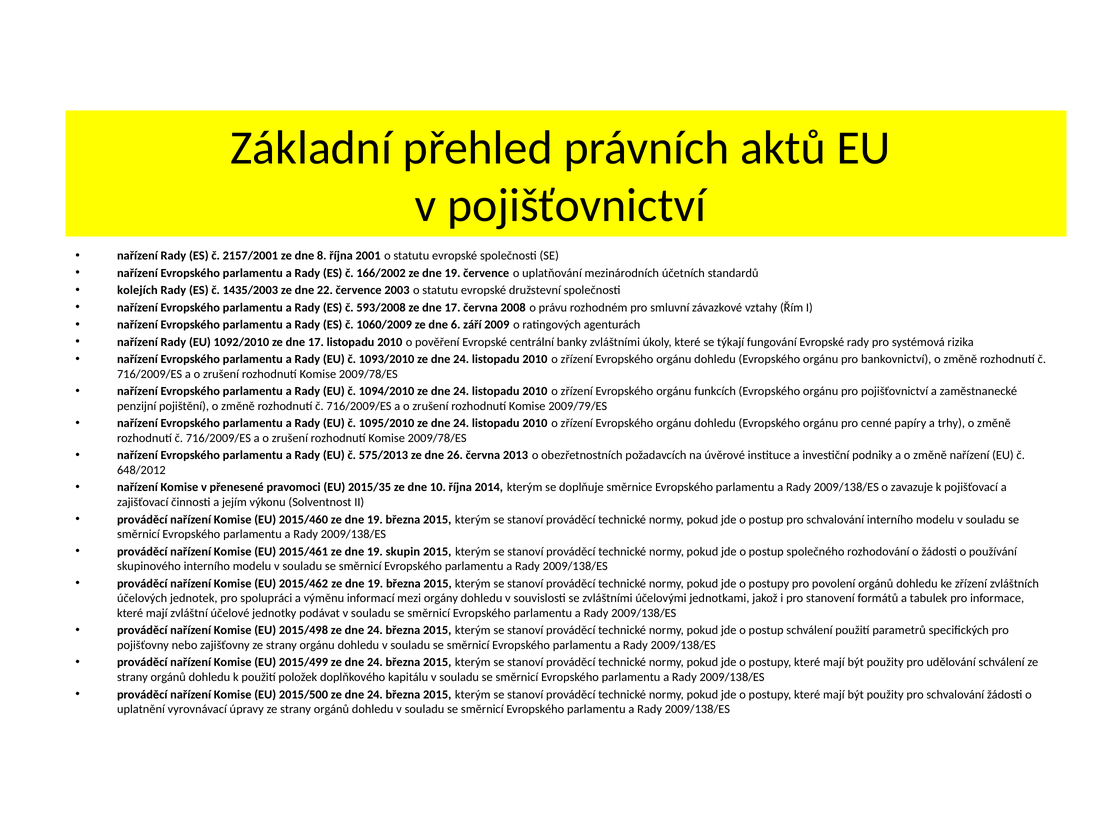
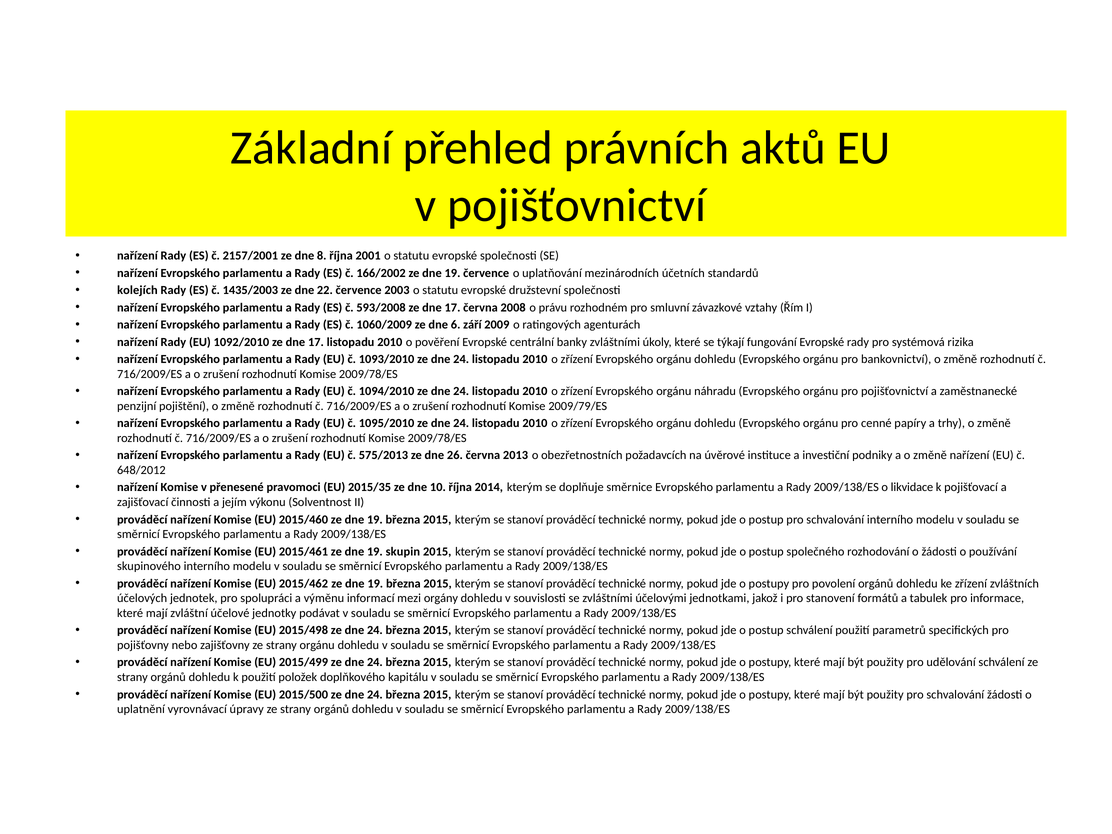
funkcích: funkcích -> náhradu (715, 391)
zavazuje: zavazuje -> likvidace (912, 487)
